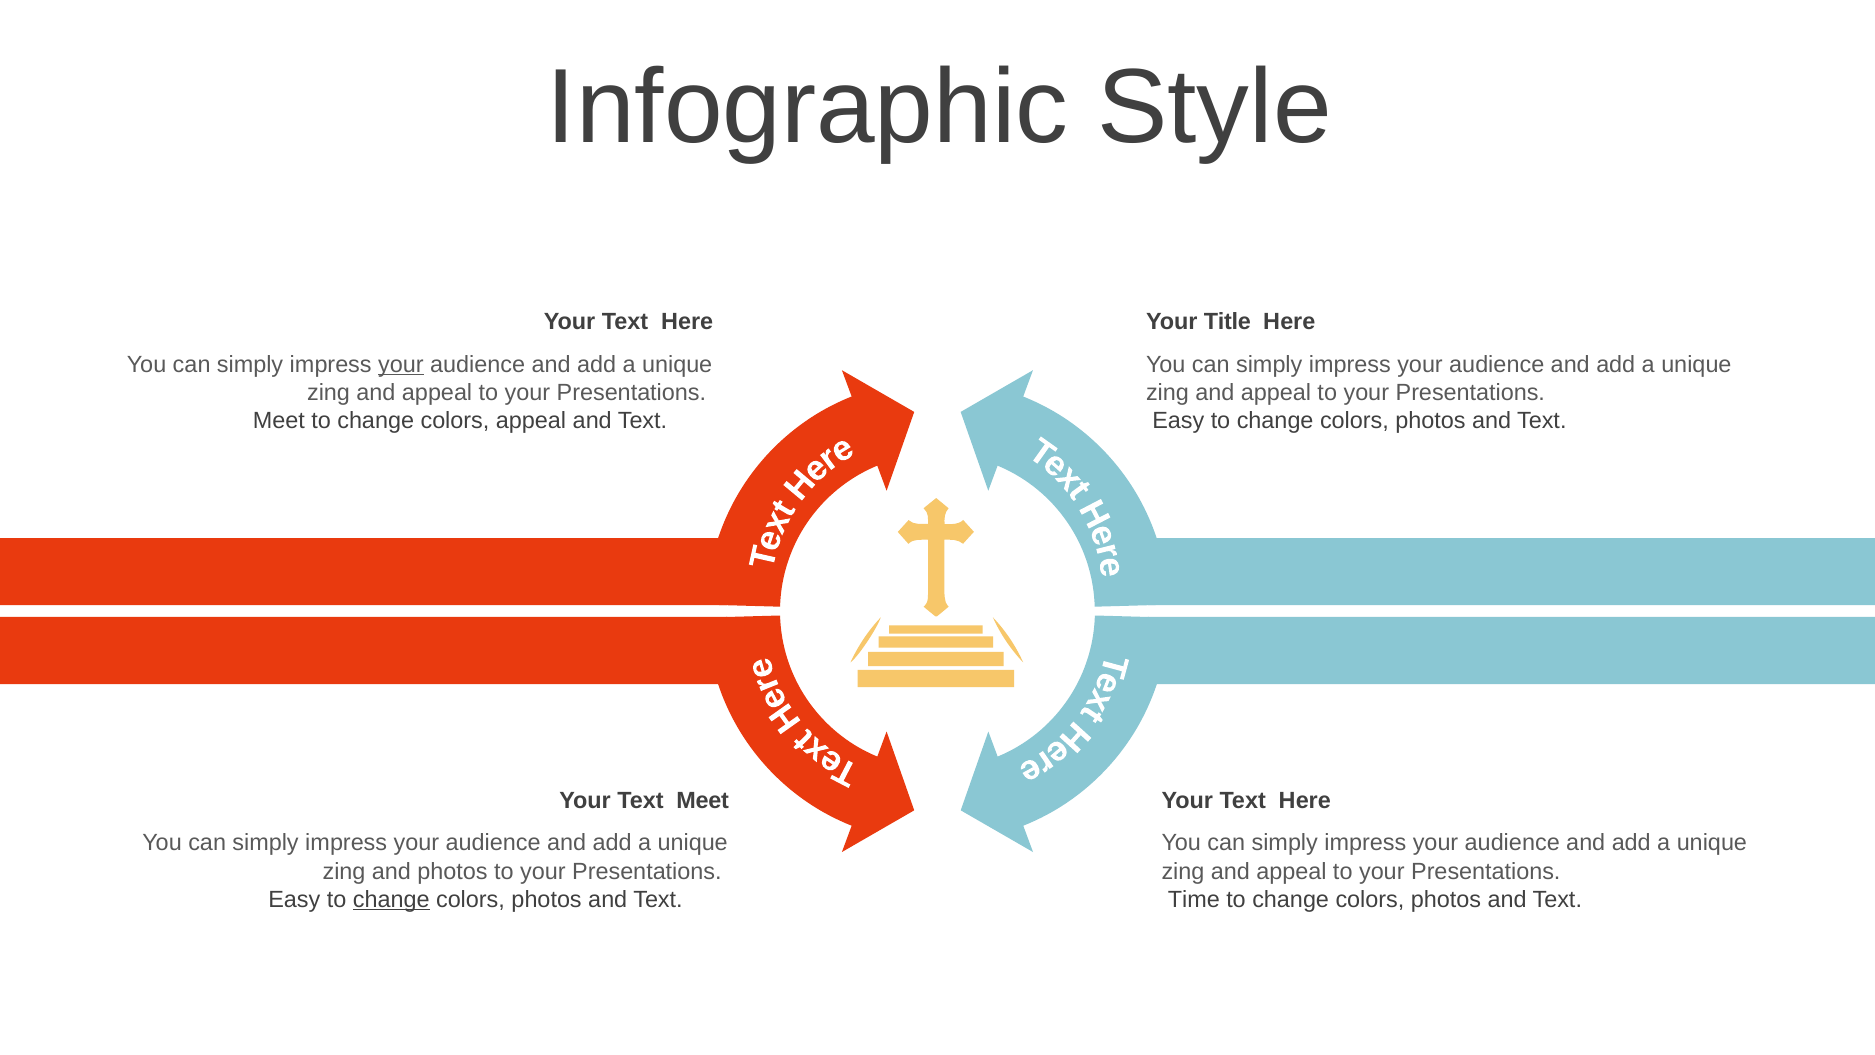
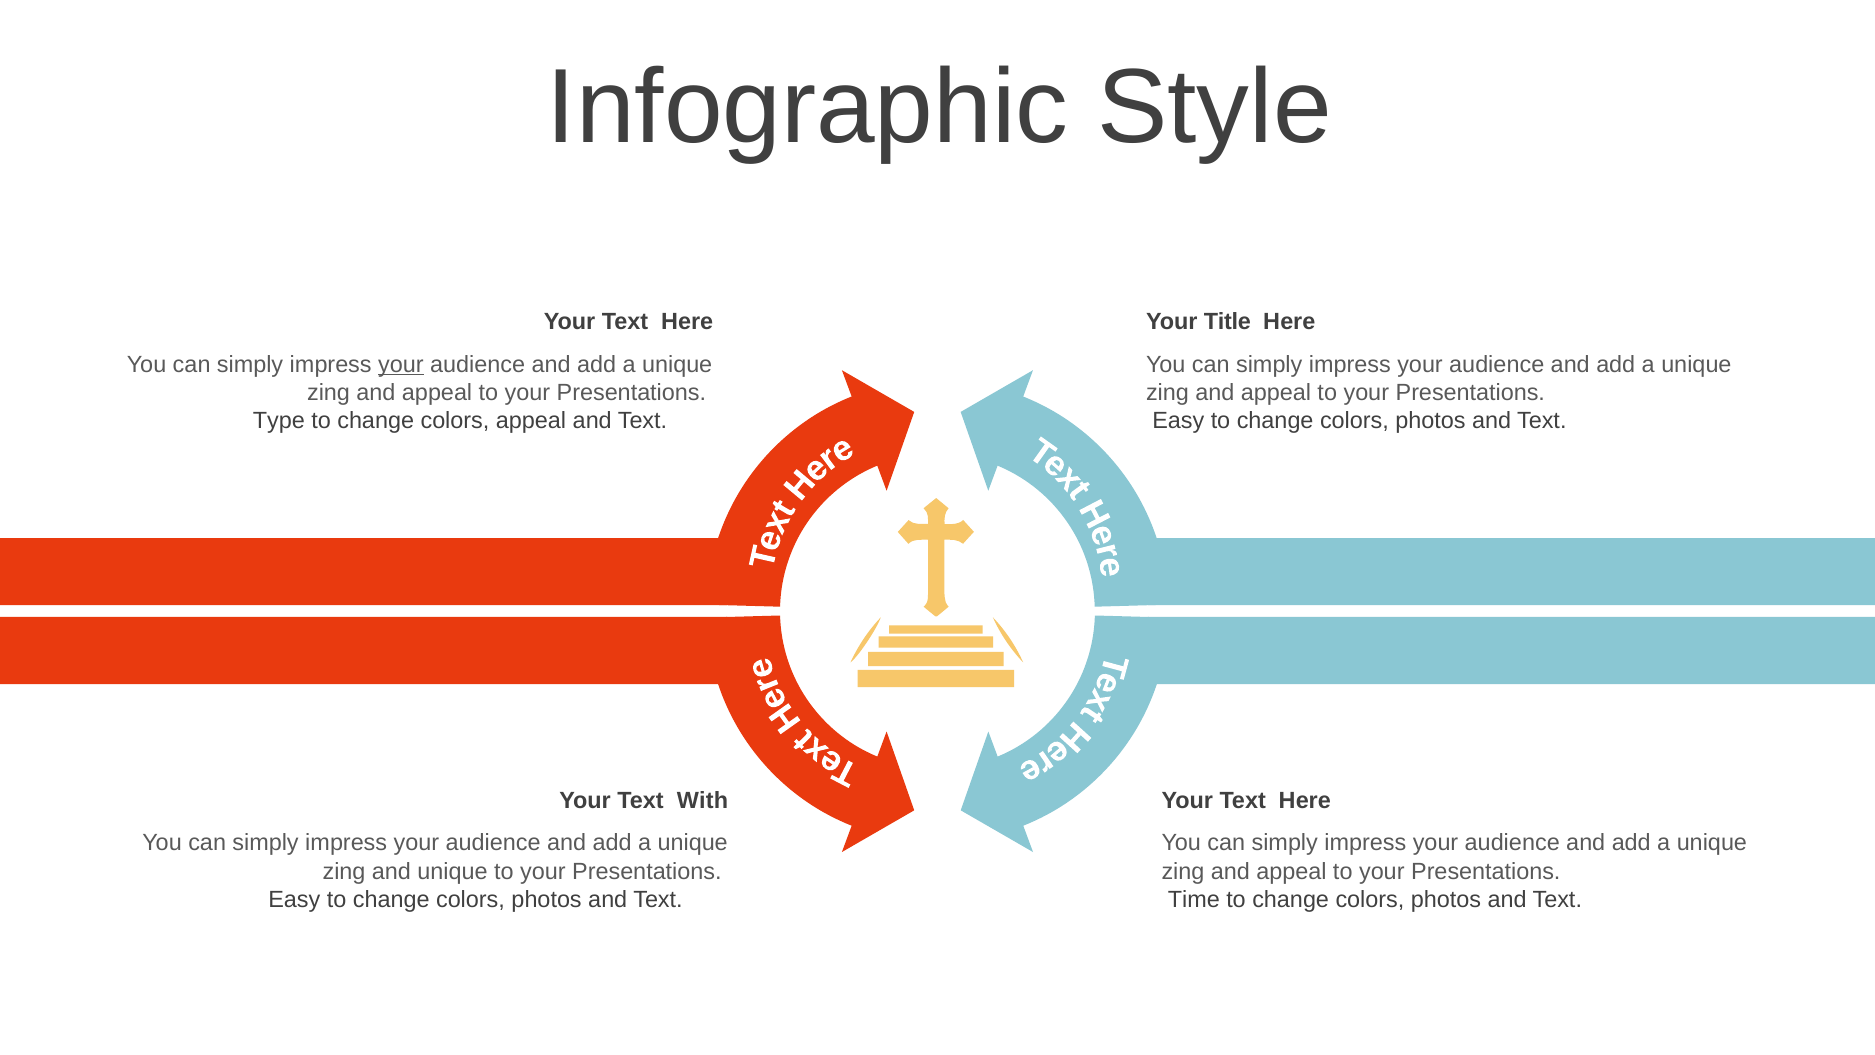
Meet: Meet -> Type (279, 421)
Text Meet: Meet -> With (702, 800)
and photos: photos -> unique (452, 871)
change underline: present -> none (391, 899)
